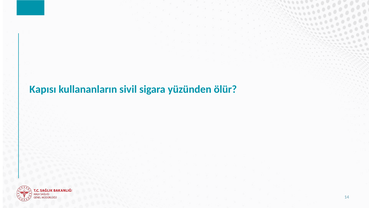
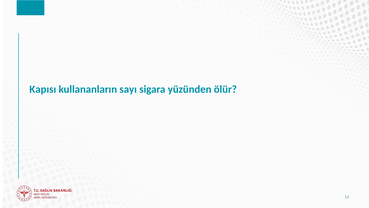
sivil: sivil -> sayı (128, 89)
